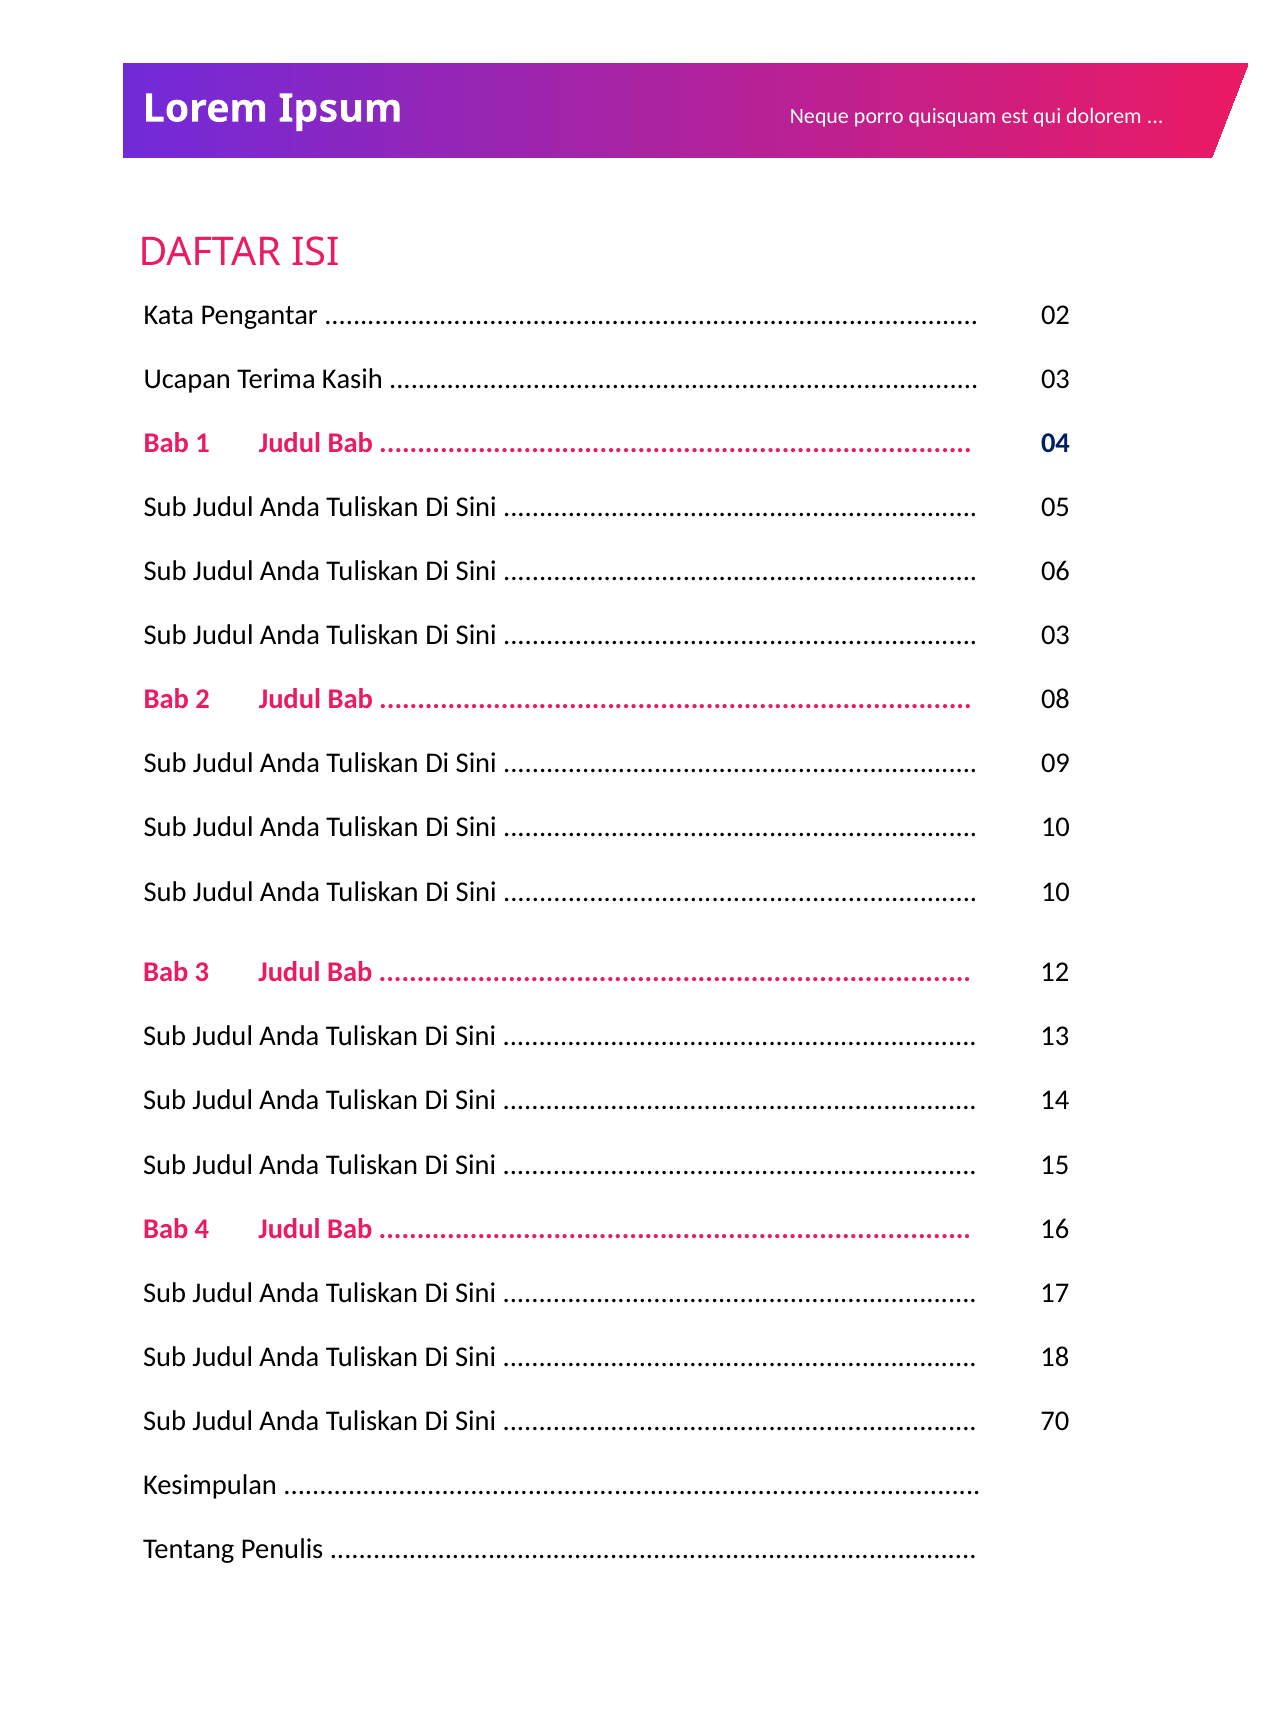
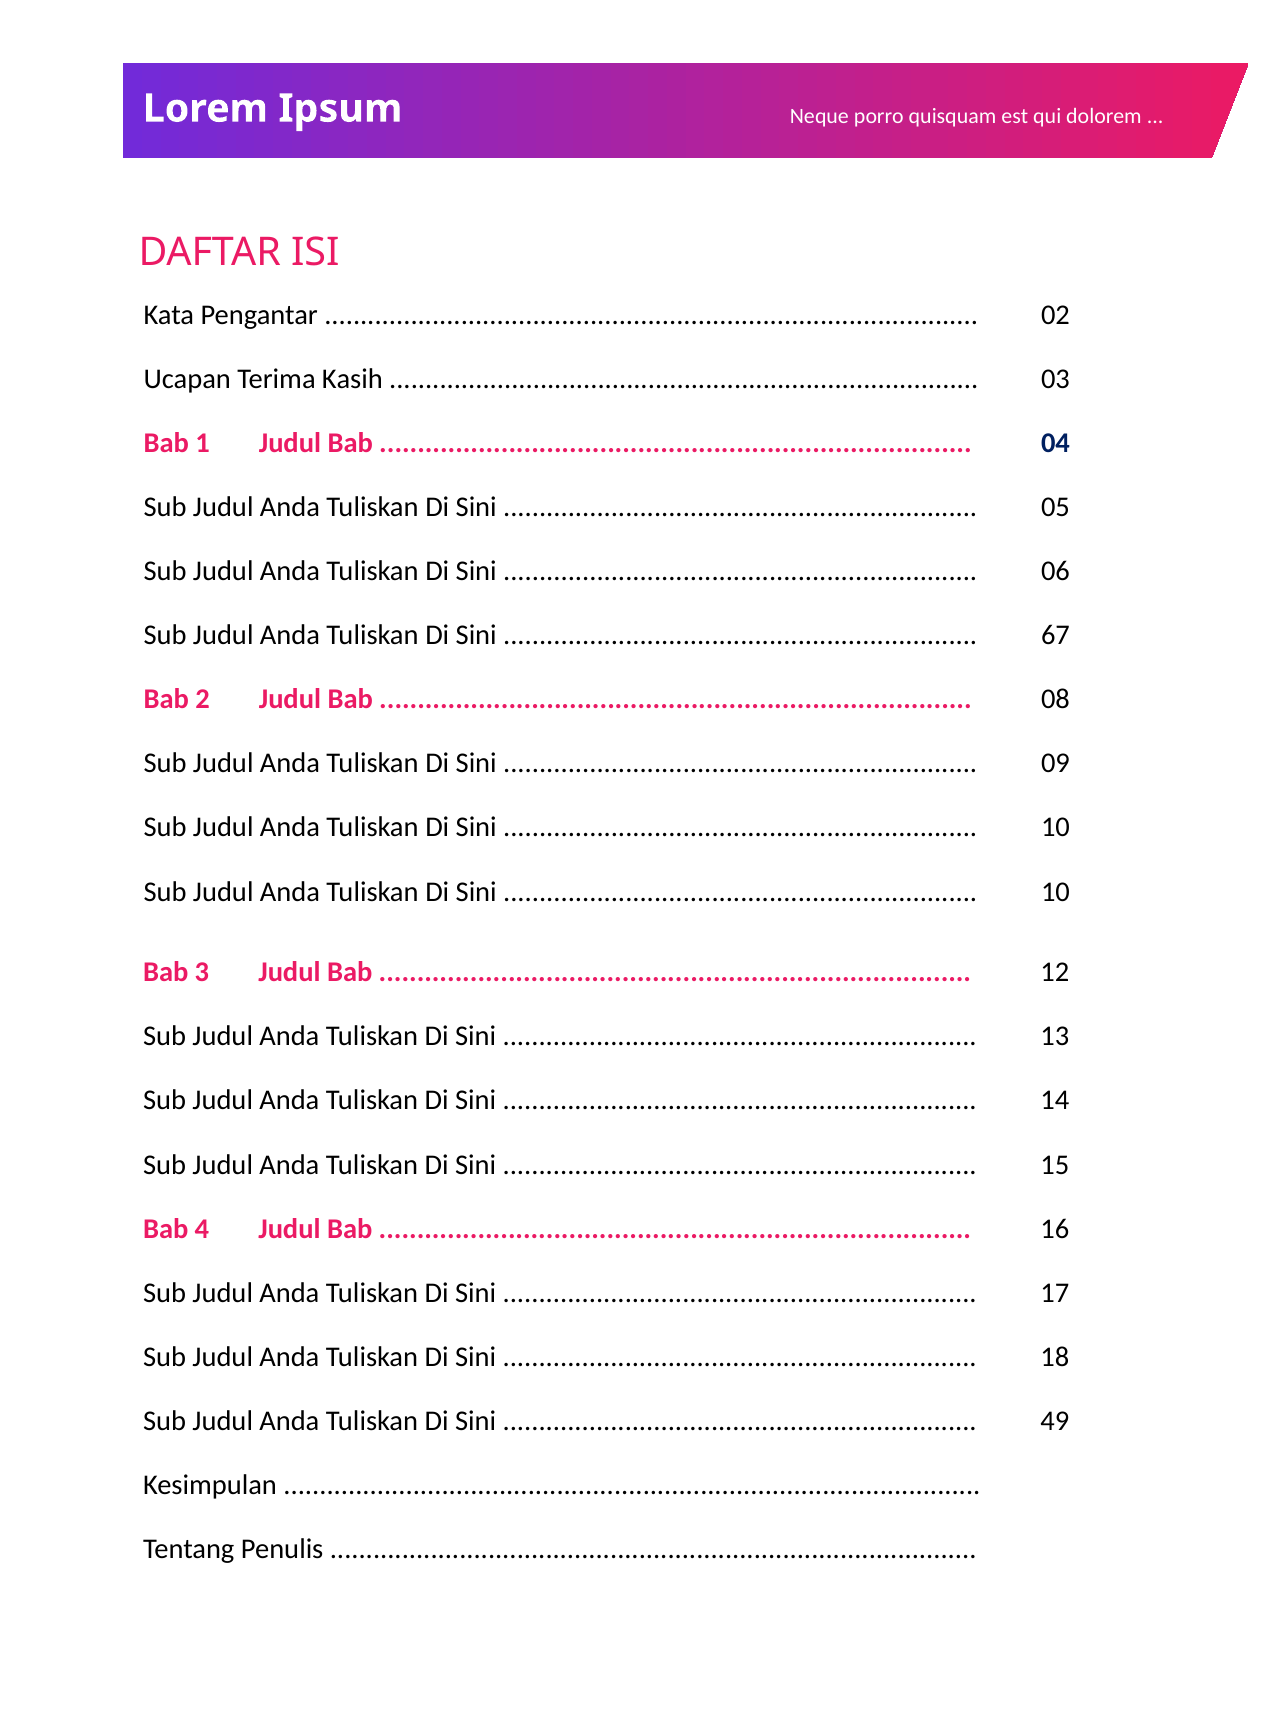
03: 03 -> 67 (1055, 635)
70: 70 -> 49 (1055, 1421)
